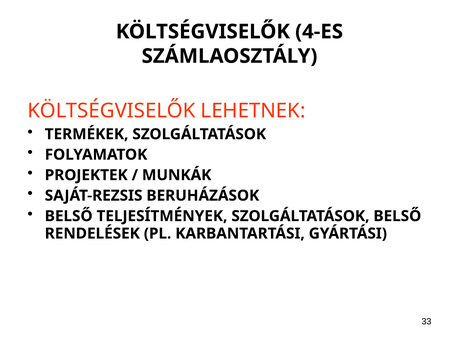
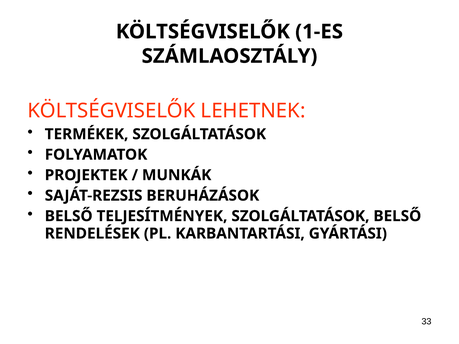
4-ES: 4-ES -> 1-ES (319, 32)
